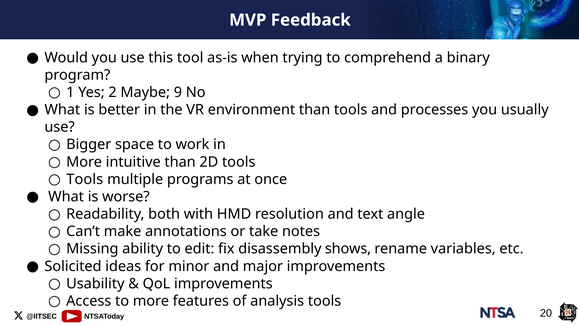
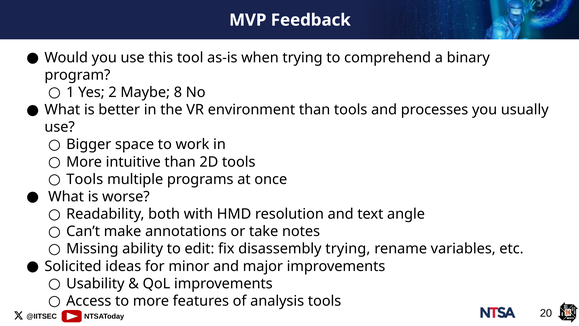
9: 9 -> 8 (178, 92)
disassembly shows: shows -> trying (348, 249)
